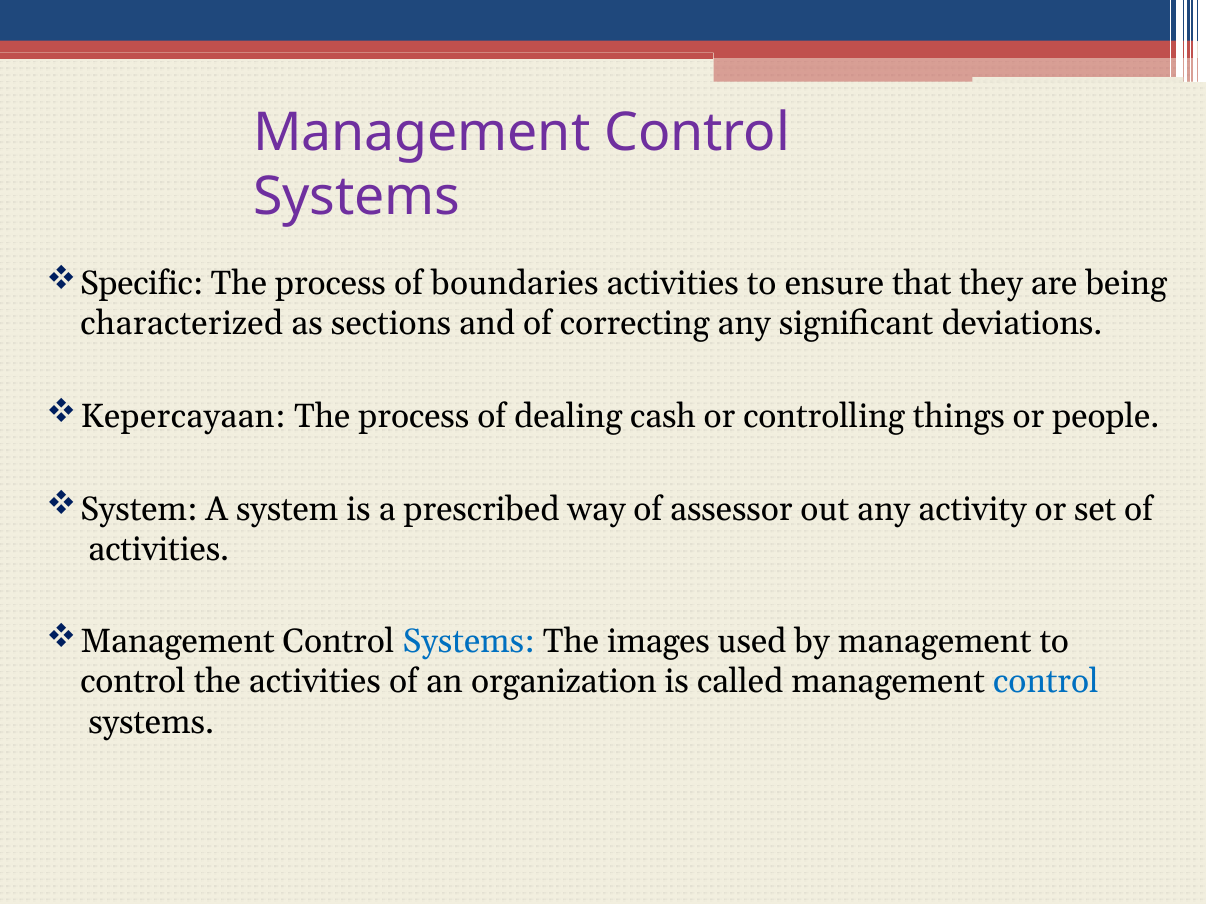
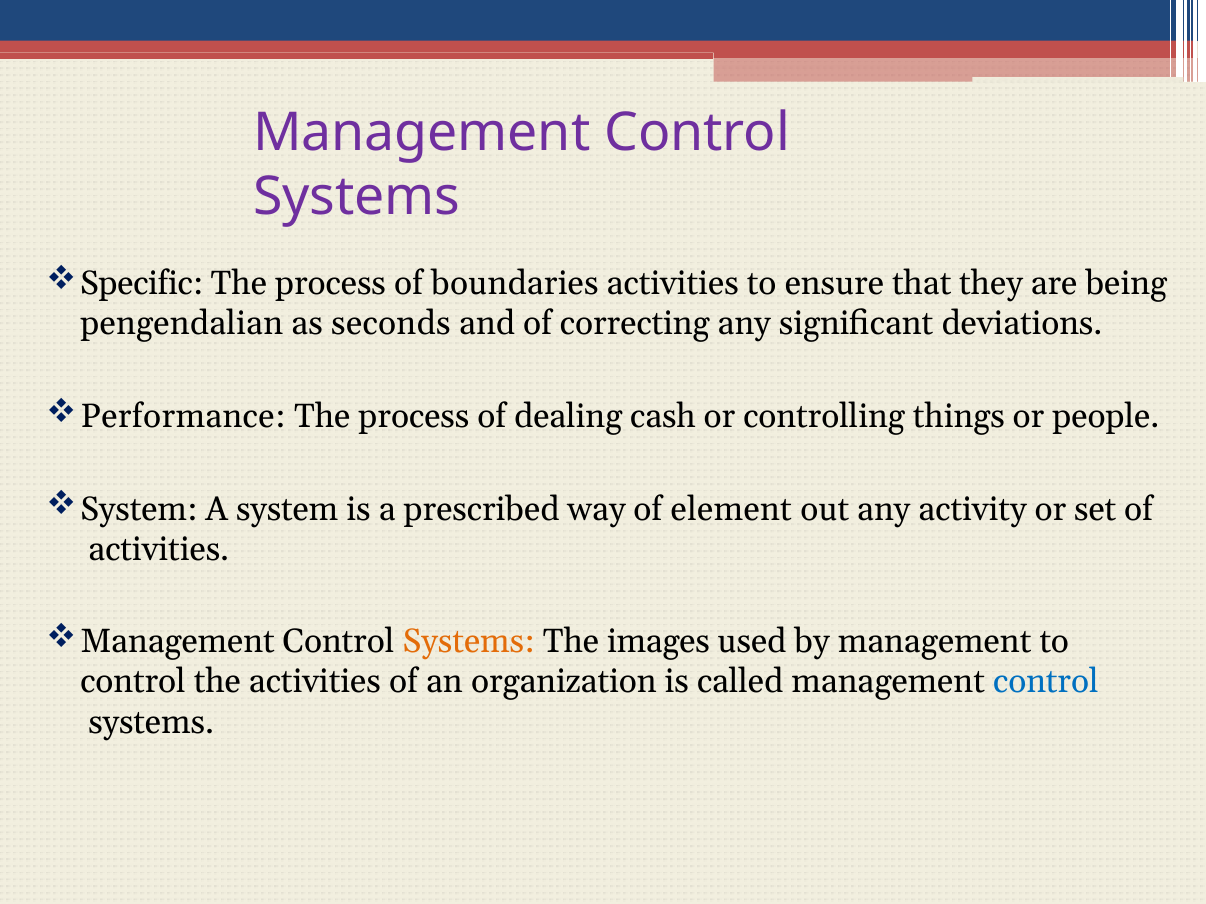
characterized: characterized -> pengendalian (182, 324)
sections: sections -> seconds (391, 324)
Kepercayaan: Kepercayaan -> Performance (183, 417)
assessor: assessor -> element (731, 509)
Systems colour: blue -> orange (469, 642)
